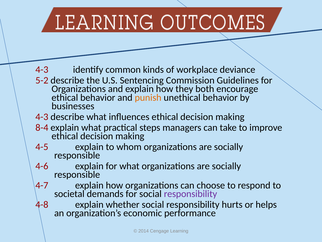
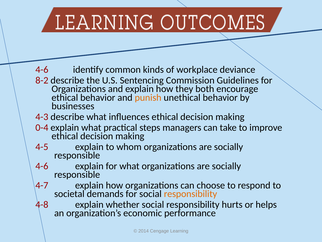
4-3: 4-3 -> 4-6 (42, 70)
5-2: 5-2 -> 8-2 (42, 80)
8-4: 8-4 -> 0-4 (42, 127)
responsibility colour: purple -> orange (190, 194)
